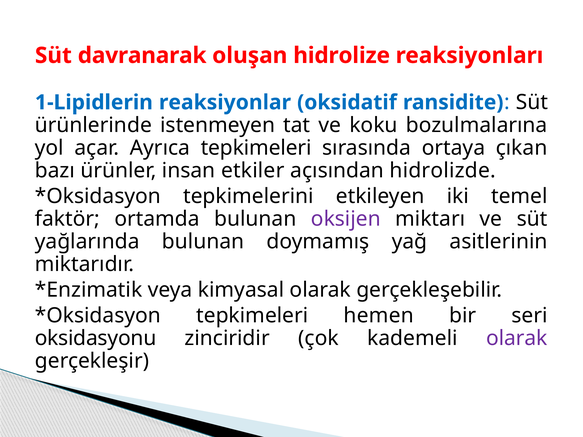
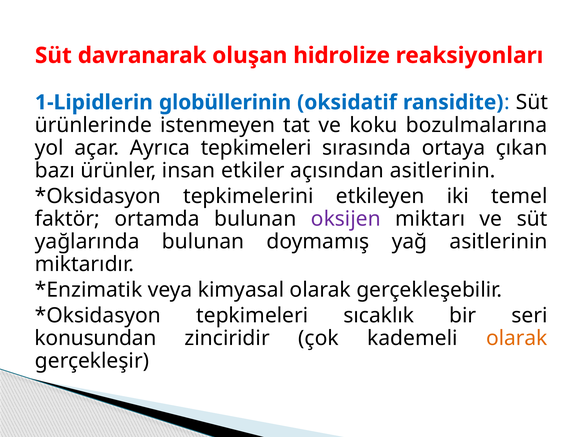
reaksiyonlar: reaksiyonlar -> globüllerinin (225, 102)
açısından hidrolizde: hidrolizde -> asitlerinin (443, 171)
hemen: hemen -> sıcaklık (379, 316)
oksidasyonu: oksidasyonu -> konusundan (96, 338)
olarak colour: purple -> orange (517, 338)
